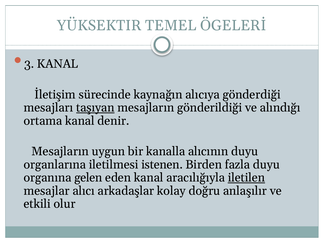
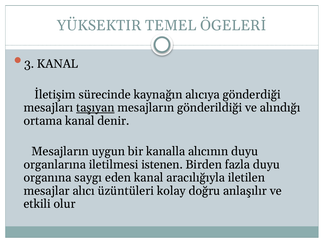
gelen: gelen -> saygı (88, 178)
iletilen underline: present -> none (246, 178)
arkadaşlar: arkadaşlar -> üzüntüleri (126, 191)
